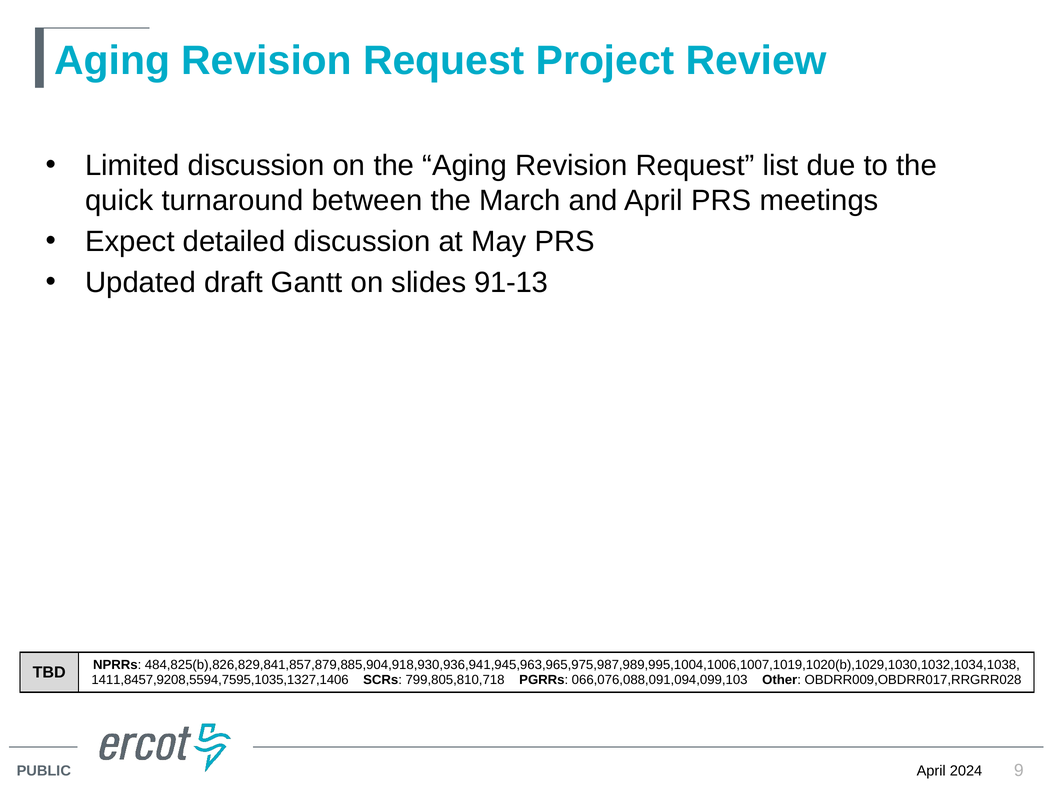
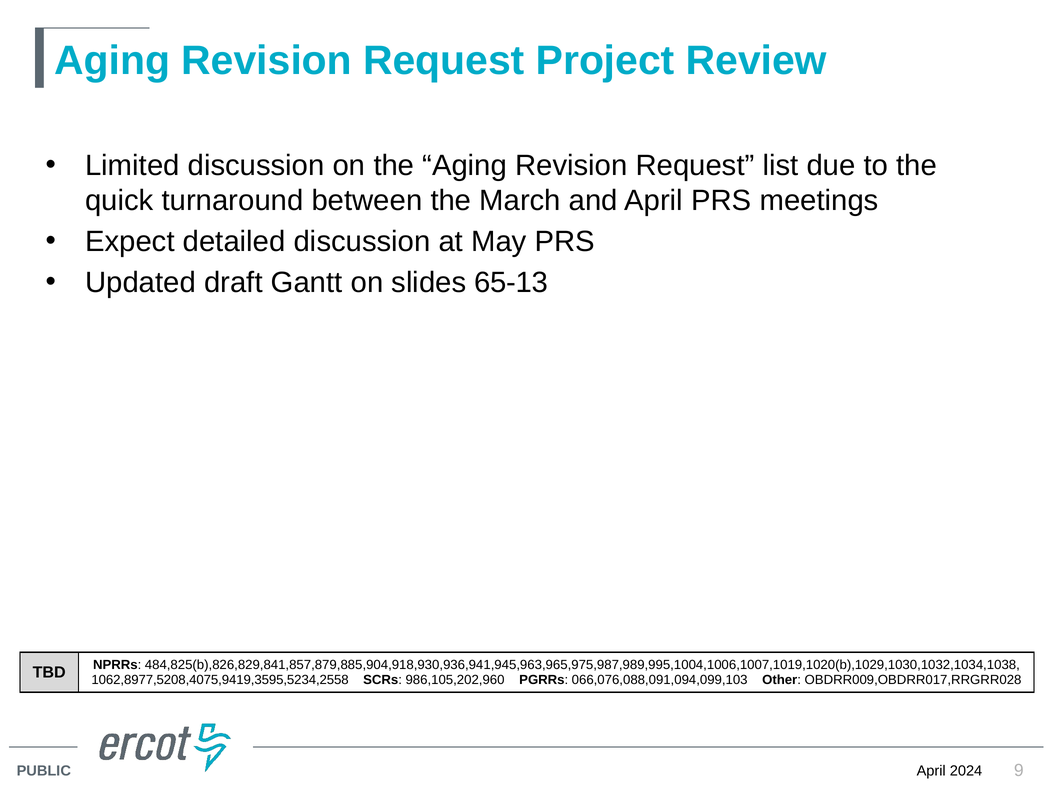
91-13: 91-13 -> 65-13 (511, 283)
1411,8457,9208,5594,7595,1035,1327,1406: 1411,8457,9208,5594,7595,1035,1327,1406 -> 1062,8977,5208,4075,9419,3595,5234,2558 (220, 679)
799,805,810,718: 799,805,810,718 -> 986,105,202,960 (455, 679)
